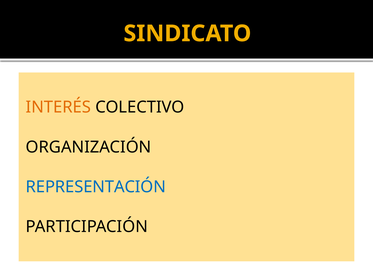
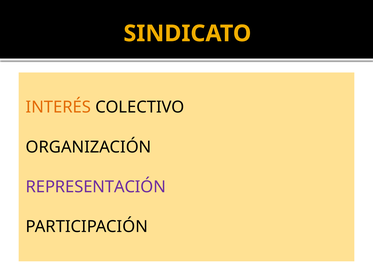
REPRESENTACIÓN colour: blue -> purple (96, 187)
